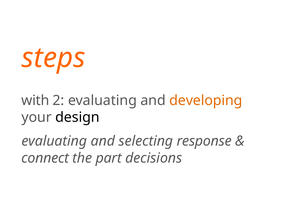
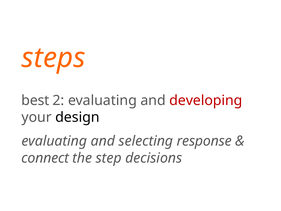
with: with -> best (35, 100)
developing colour: orange -> red (206, 100)
part: part -> step (109, 158)
